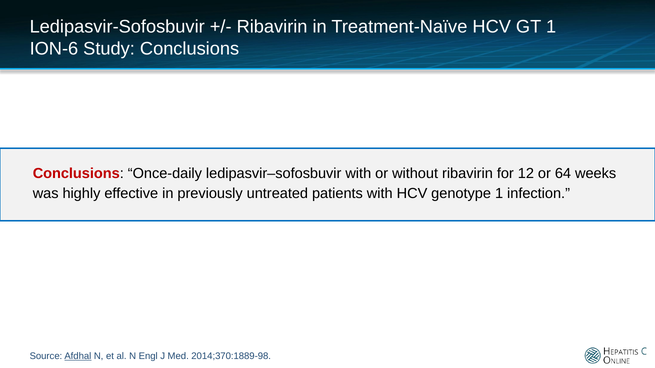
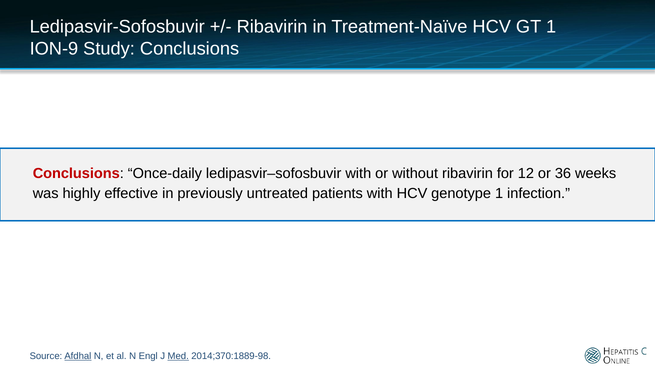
ION-6: ION-6 -> ION-9 (54, 49)
64: 64 -> 36 (563, 174)
Med underline: none -> present (178, 356)
